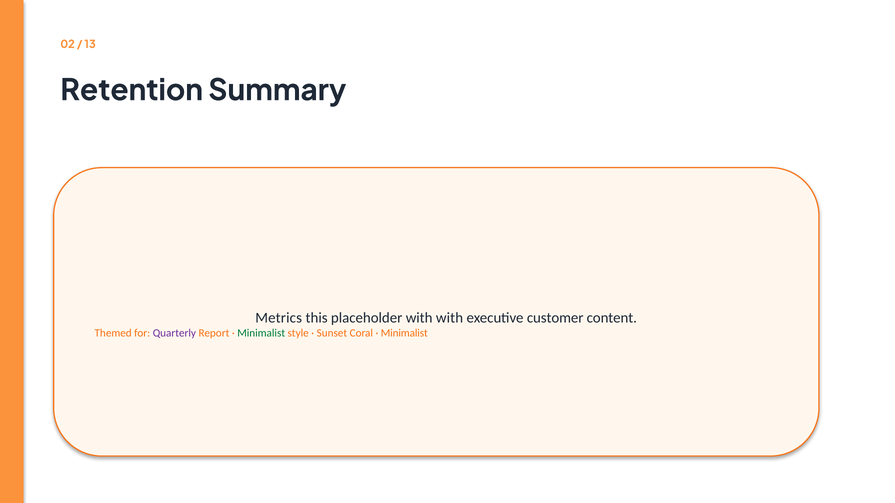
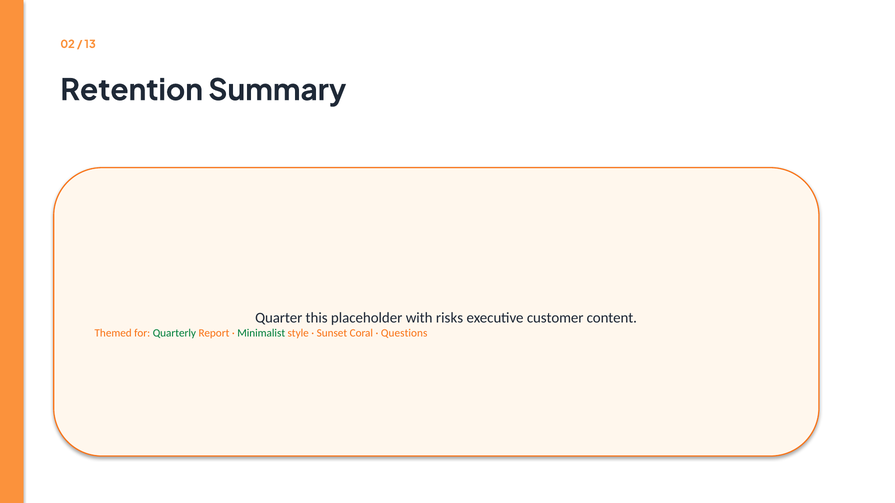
Metrics: Metrics -> Quarter (279, 318)
with with: with -> risks (450, 318)
Quarterly colour: purple -> green (174, 334)
Minimalist: Minimalist -> Questions (404, 334)
